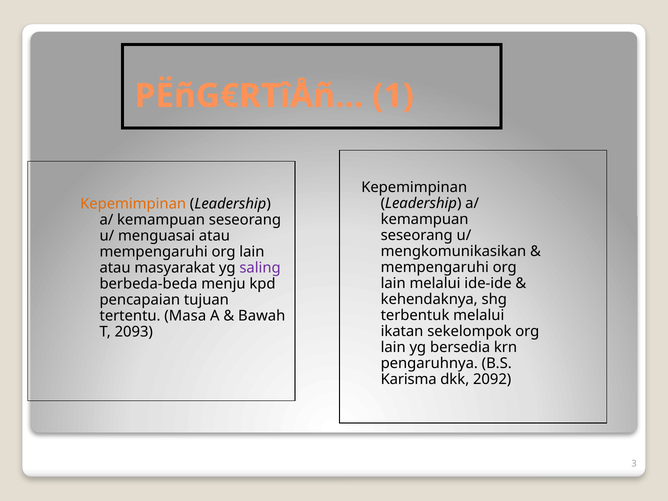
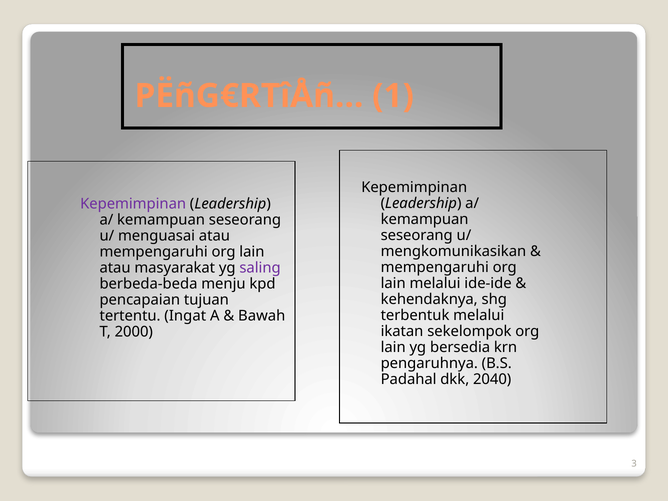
Kepemimpinan colour: orange -> purple (133, 204)
Masa: Masa -> Ingat (185, 316)
2093: 2093 -> 2000 (134, 332)
Karisma: Karisma -> Padahal (409, 379)
2092: 2092 -> 2040 (492, 379)
